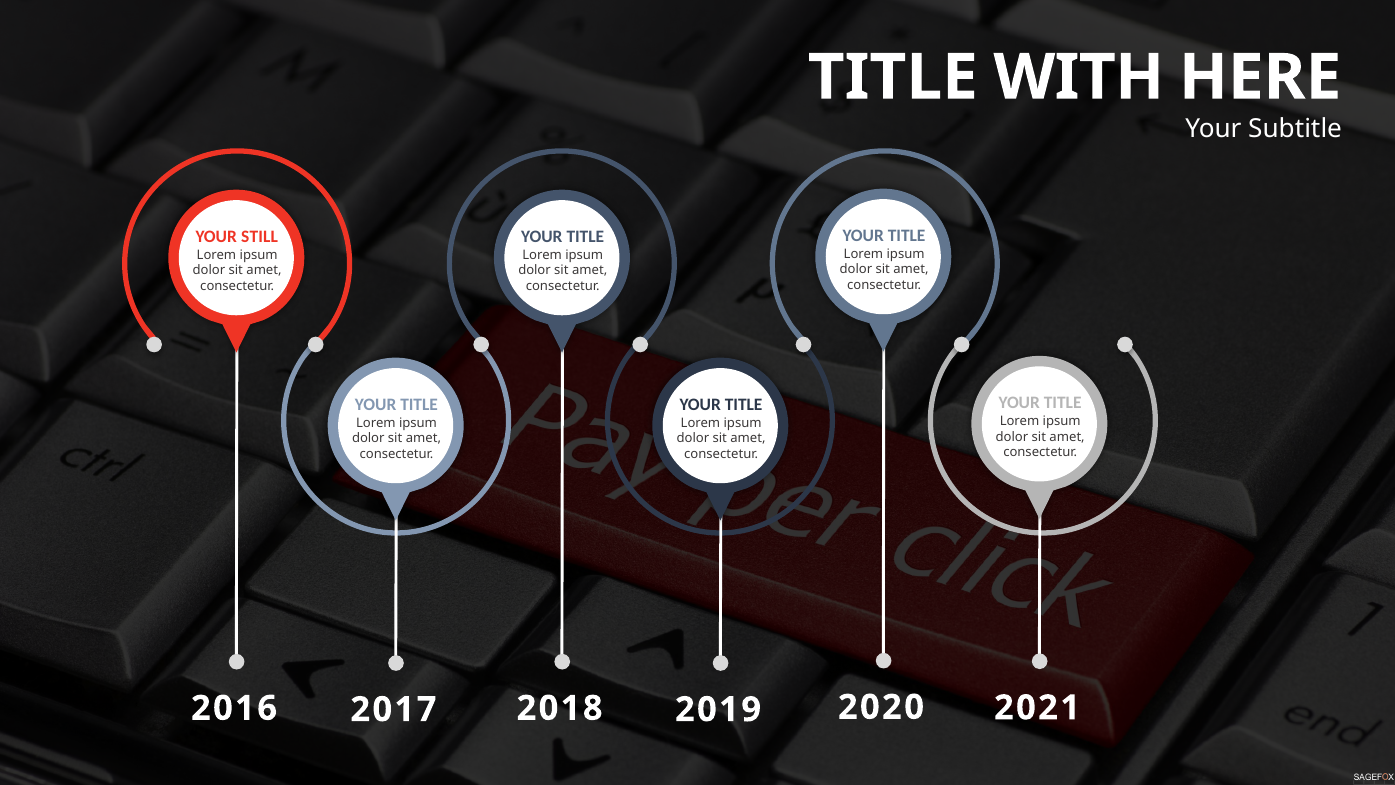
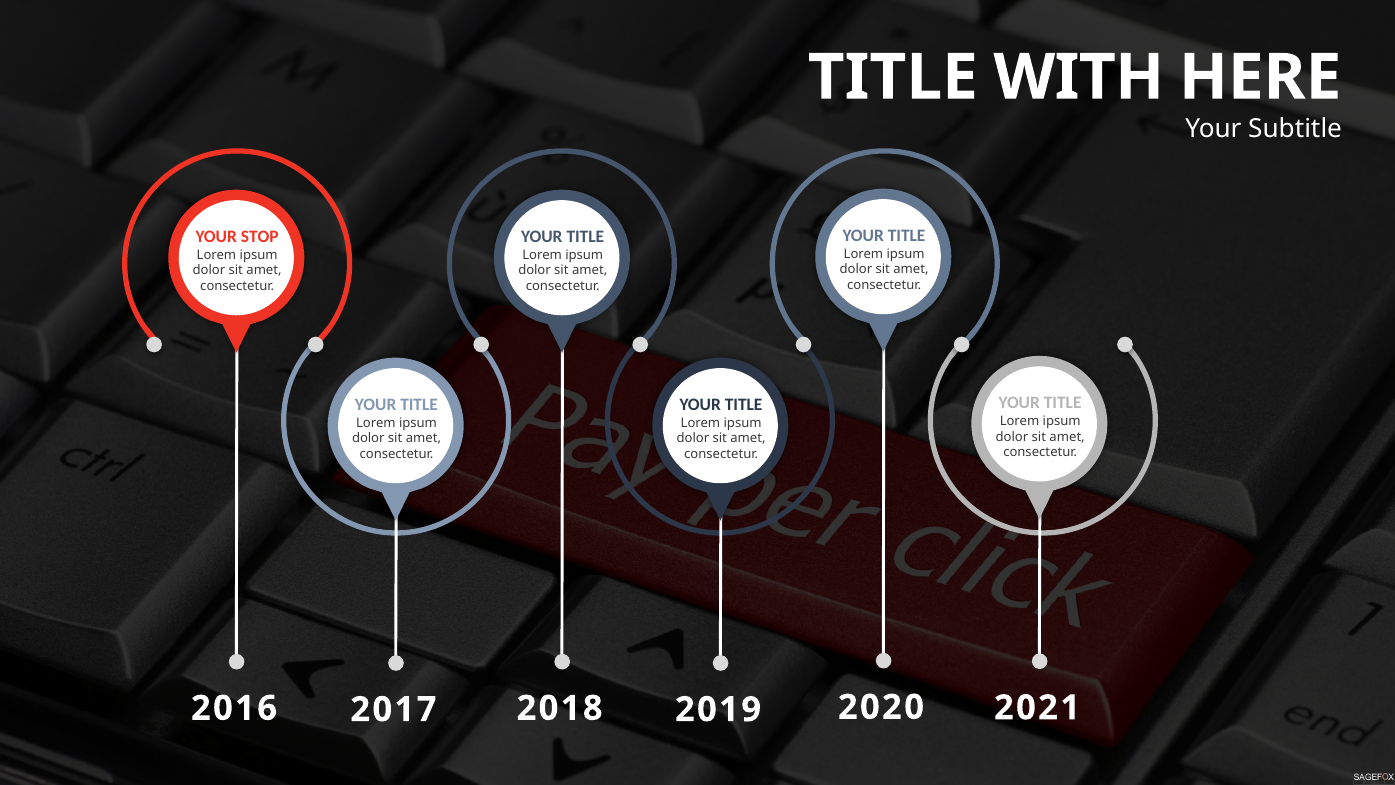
STILL: STILL -> STOP (260, 237)
